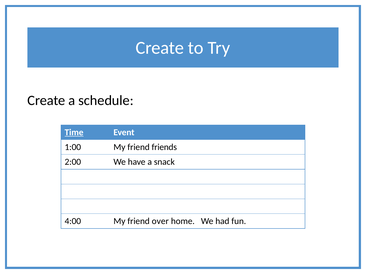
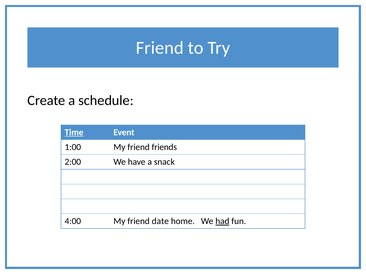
Create: Create -> Friend (160, 48)
over: over -> date (160, 222)
had underline: none -> present (222, 222)
